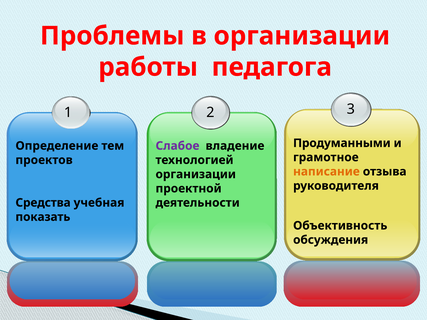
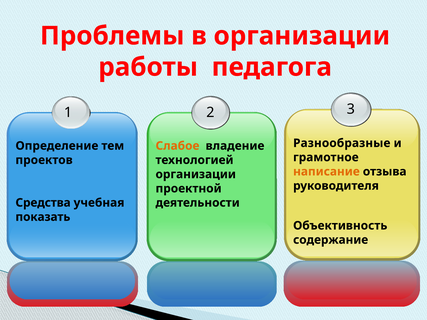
Продуманными: Продуманными -> Разнообразные (342, 143)
Слабое colour: purple -> orange (177, 146)
обсуждения: обсуждения -> содержание (331, 240)
